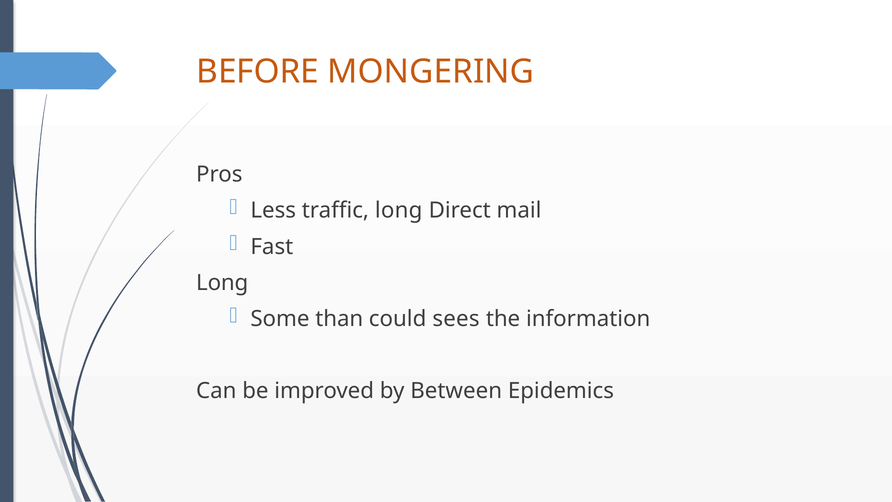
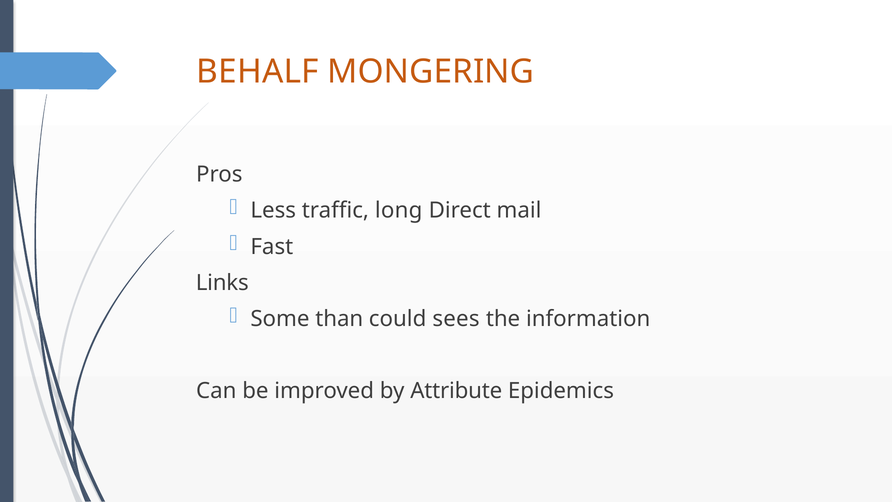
BEFORE: BEFORE -> BEHALF (258, 71)
Long: Long -> Links (222, 283)
Between: Between -> Attribute (456, 391)
